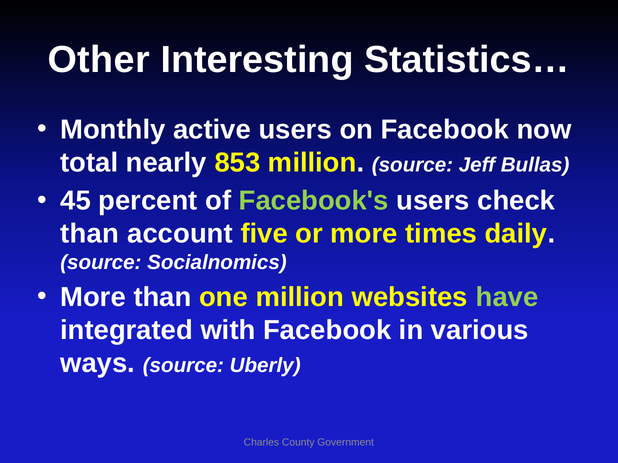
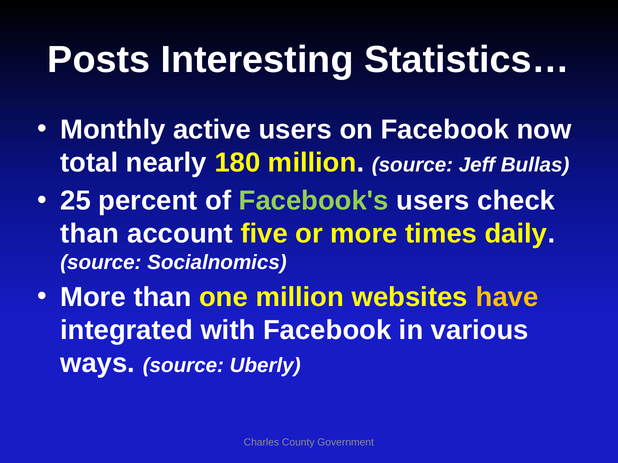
Other: Other -> Posts (99, 60)
853: 853 -> 180 (237, 163)
45: 45 -> 25 (76, 201)
have colour: light green -> yellow (507, 297)
